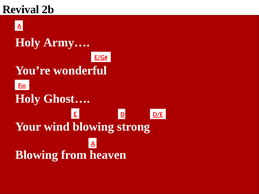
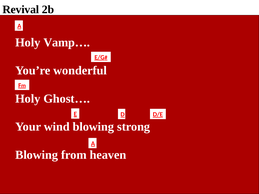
Army…: Army… -> Vamp… (67, 42)
